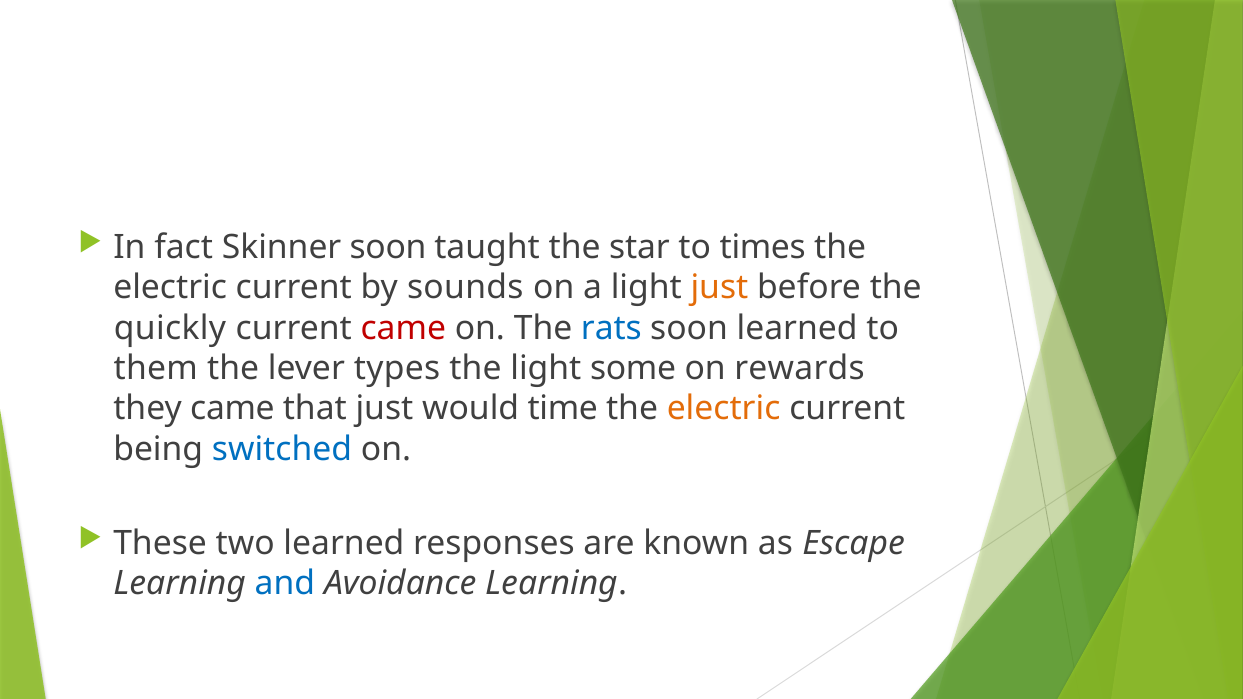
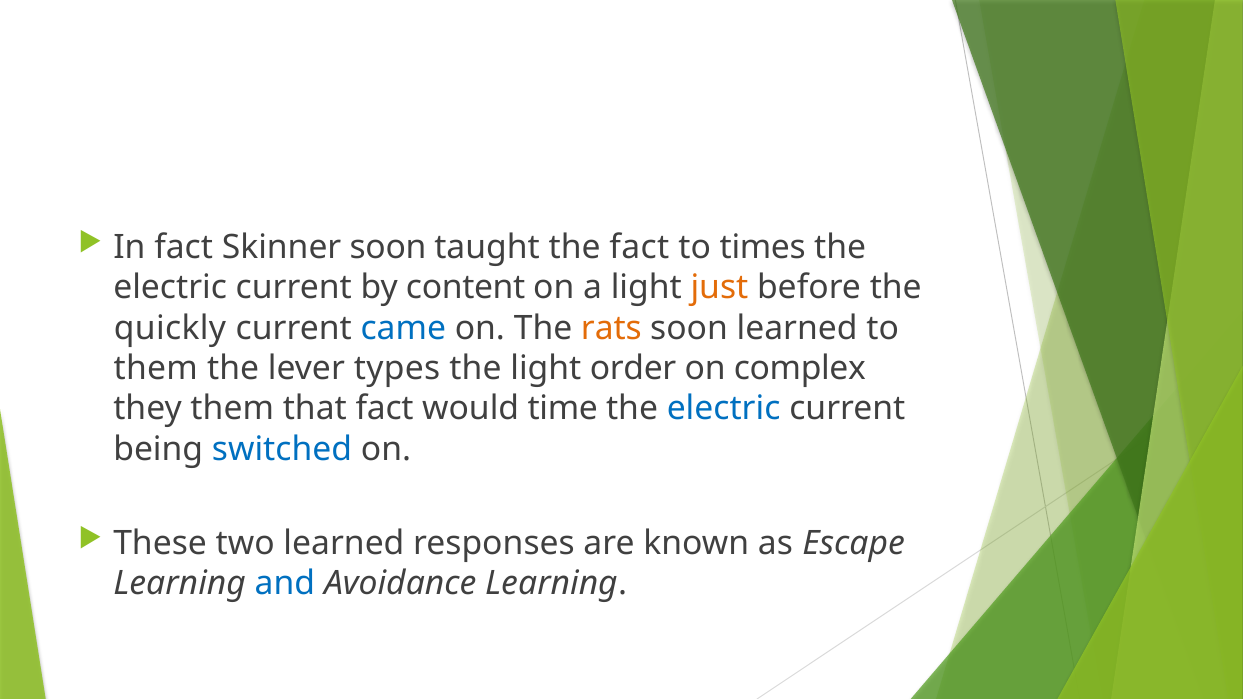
the star: star -> fact (639, 247)
sounds: sounds -> content (466, 288)
came colour: red -> blue (403, 328)
rats colour: blue -> orange (611, 328)
some: some -> order (633, 369)
rewards: rewards -> complex (800, 369)
they came: came -> them (232, 409)
that just: just -> fact (385, 409)
electric colour: orange -> blue (724, 409)
